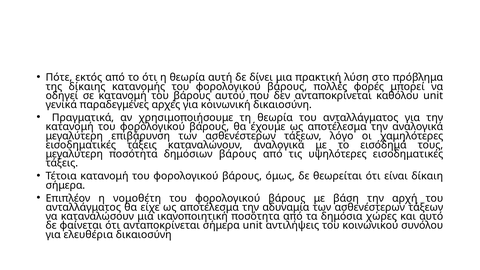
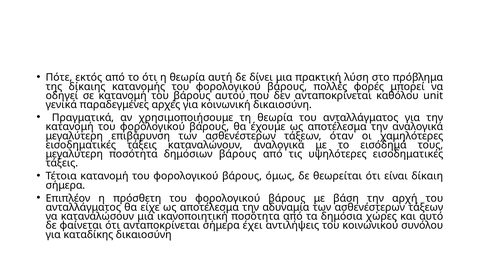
λόγο: λόγο -> όταν (342, 136)
νομοθέτη: νομοθέτη -> πρόσθετη (137, 198)
σήμερα unit: unit -> έχει (253, 226)
ελευθέρια: ελευθέρια -> καταδίκης (88, 235)
